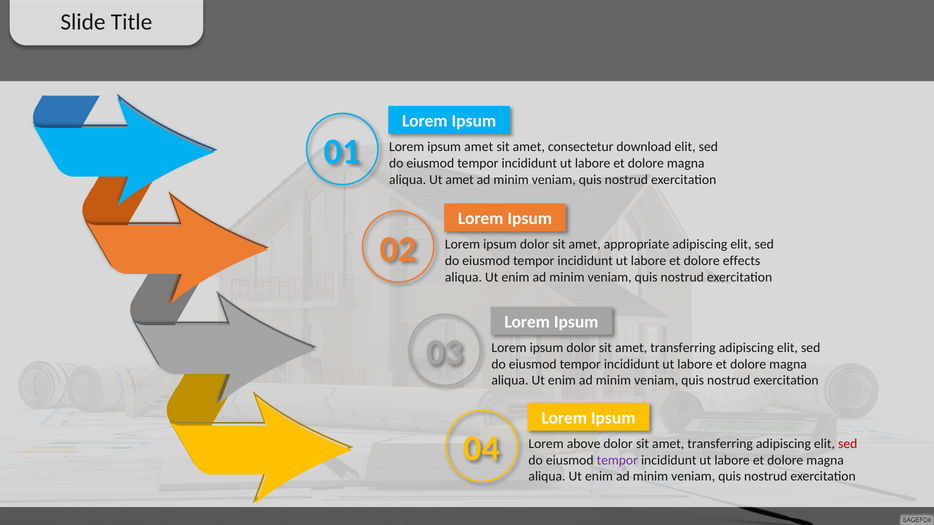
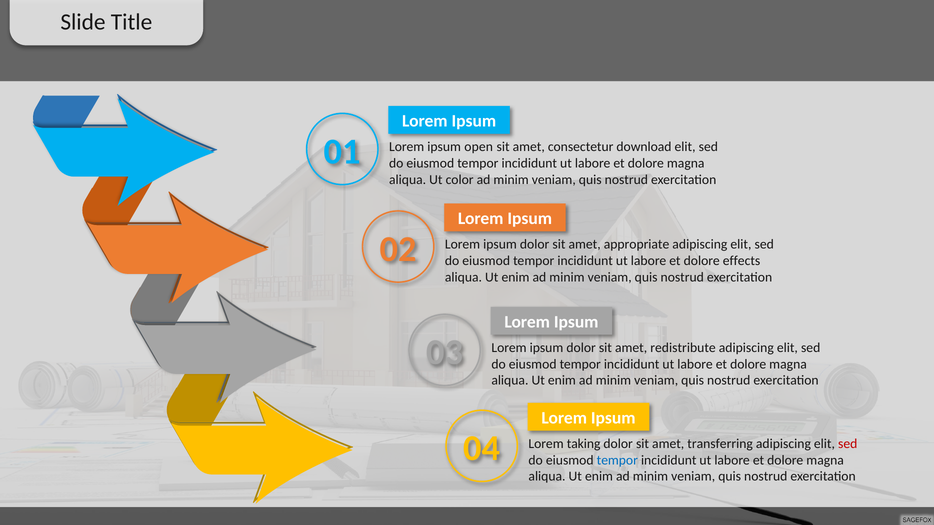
ipsum amet: amet -> open (479, 147)
Ut amet: amet -> color (460, 180)
transferring: transferring -> redistribute (683, 348)
above: above -> taking (584, 444)
tempor colour: purple -> blue (617, 460)
